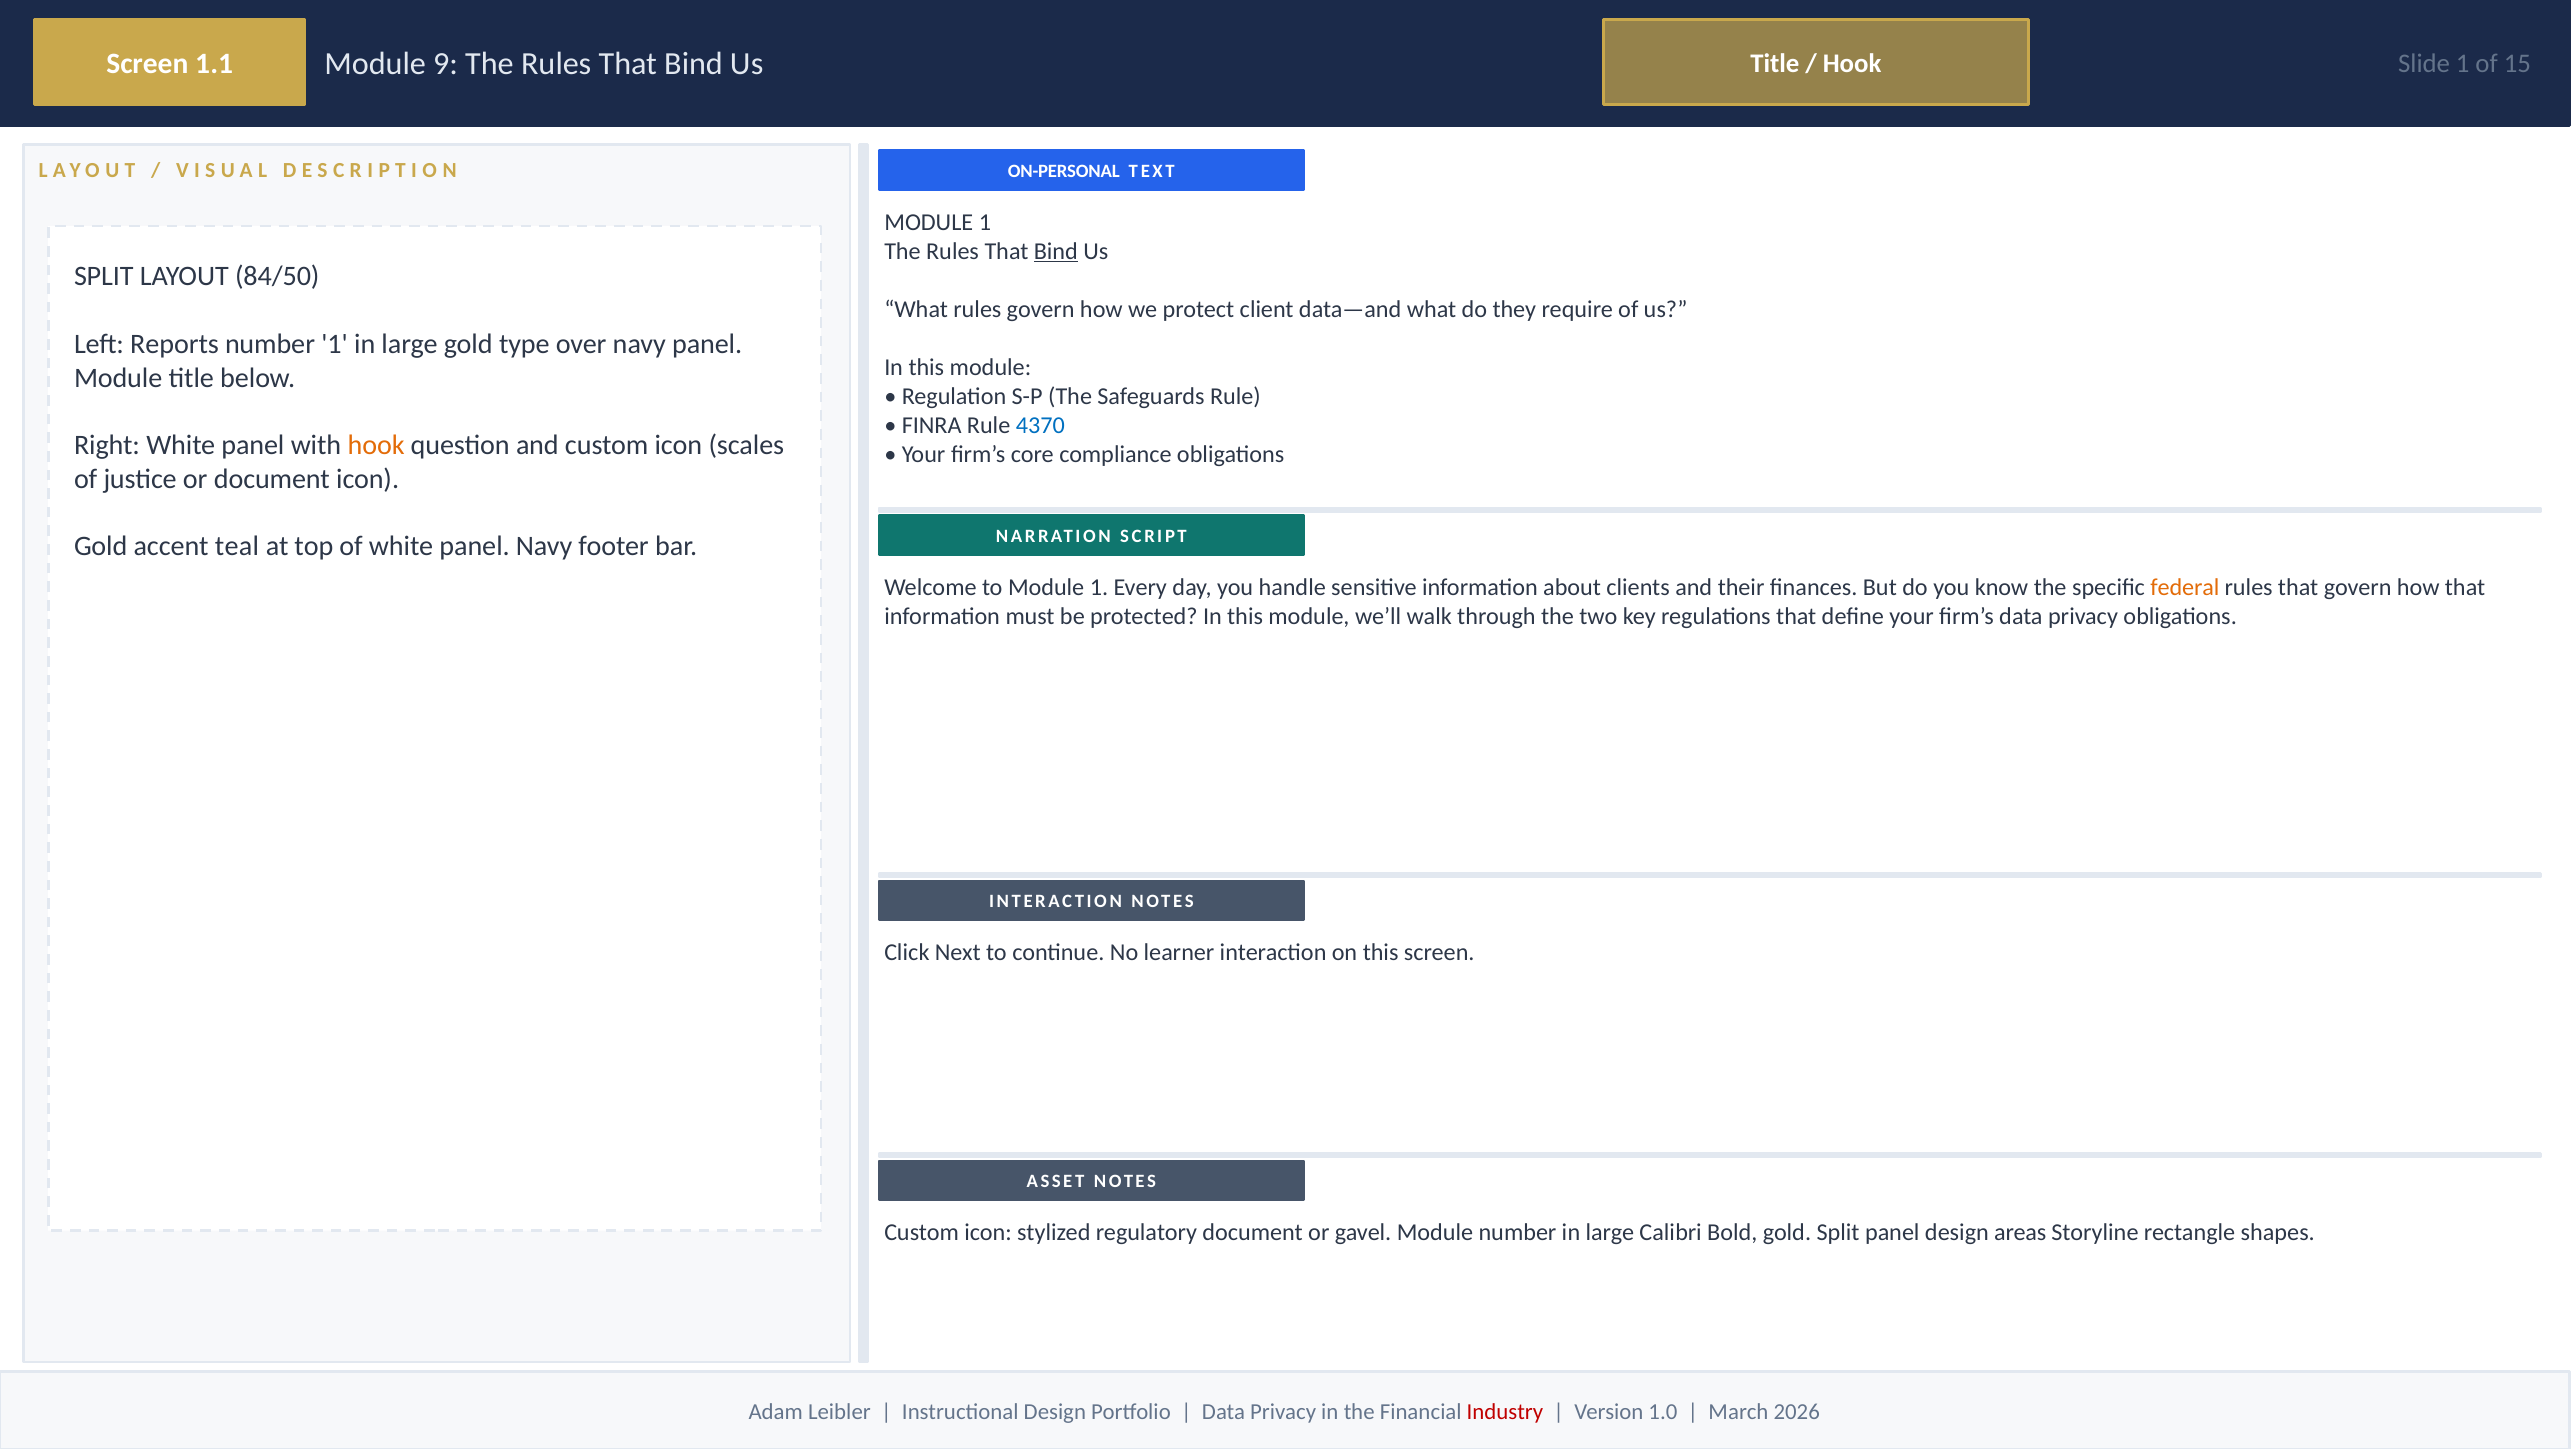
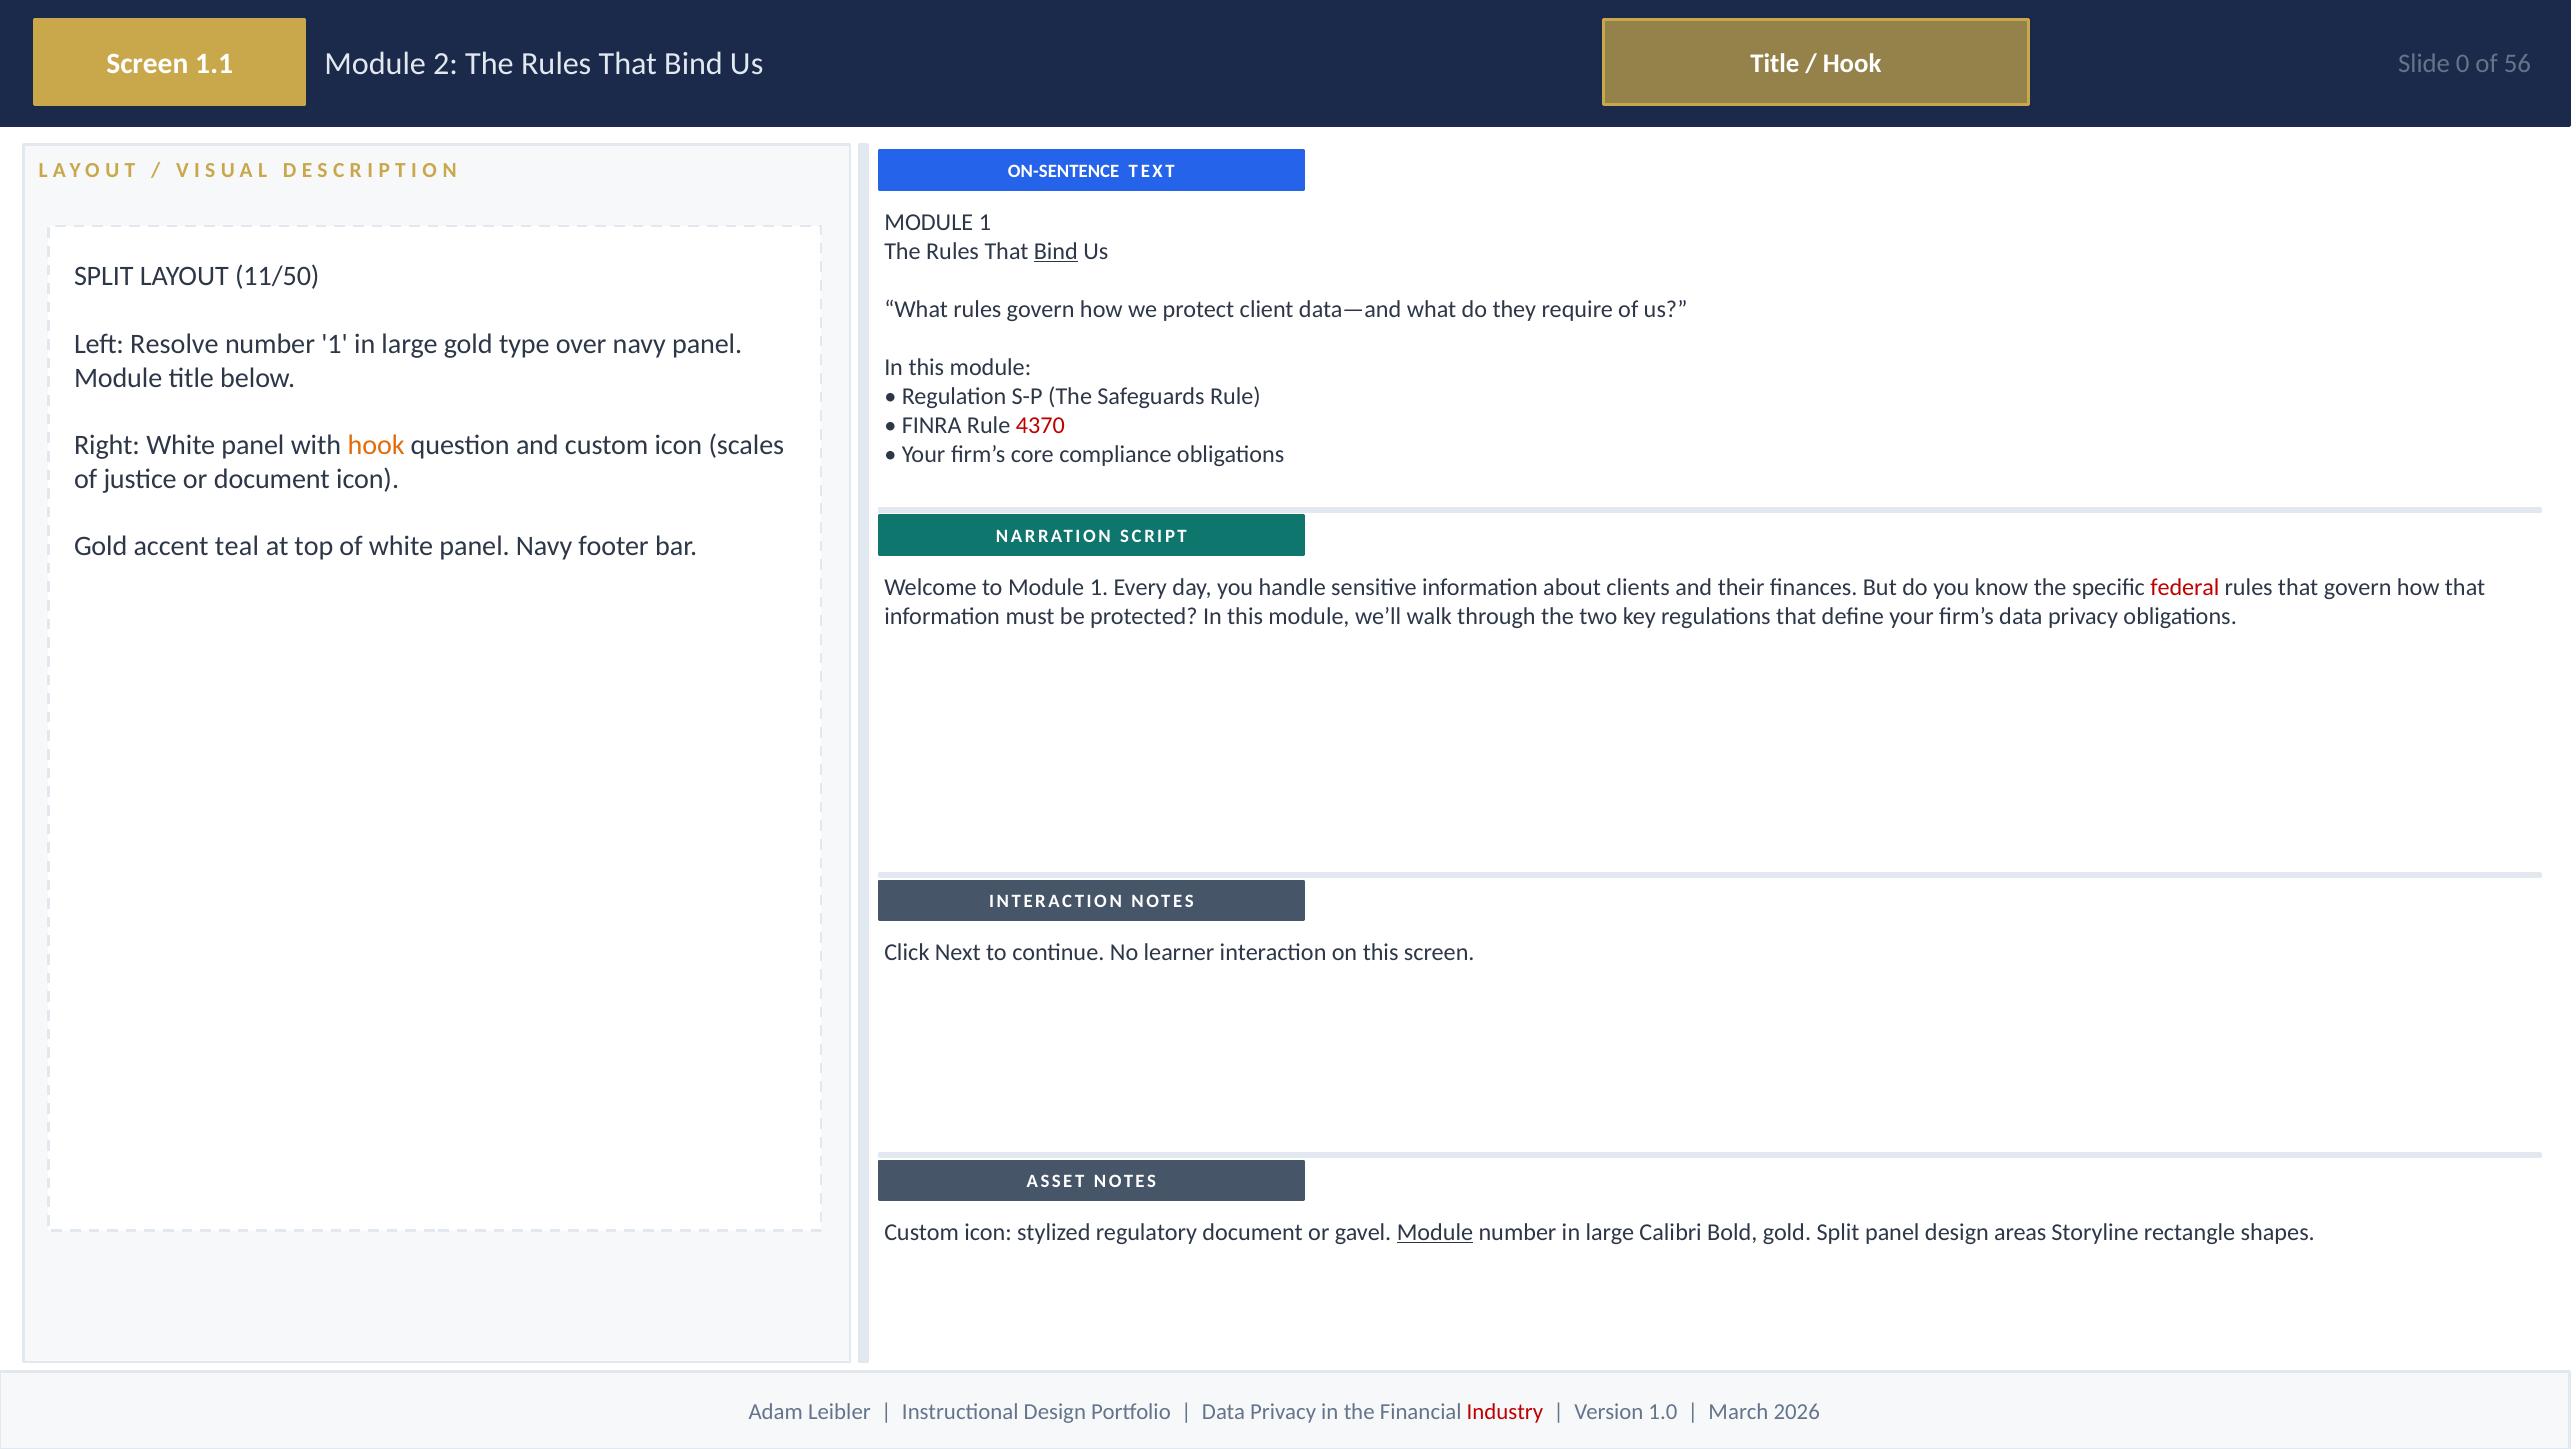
9: 9 -> 2 (446, 64)
Slide 1: 1 -> 0 (2463, 64)
15: 15 -> 56 (2517, 64)
ON-PERSONAL: ON-PERSONAL -> ON-SENTENCE (1064, 171)
84/50: 84/50 -> 11/50 (277, 276)
Reports: Reports -> Resolve (174, 344)
4370 colour: blue -> red (1040, 425)
federal colour: orange -> red (2185, 587)
Module underline: none -> present (1435, 1232)
